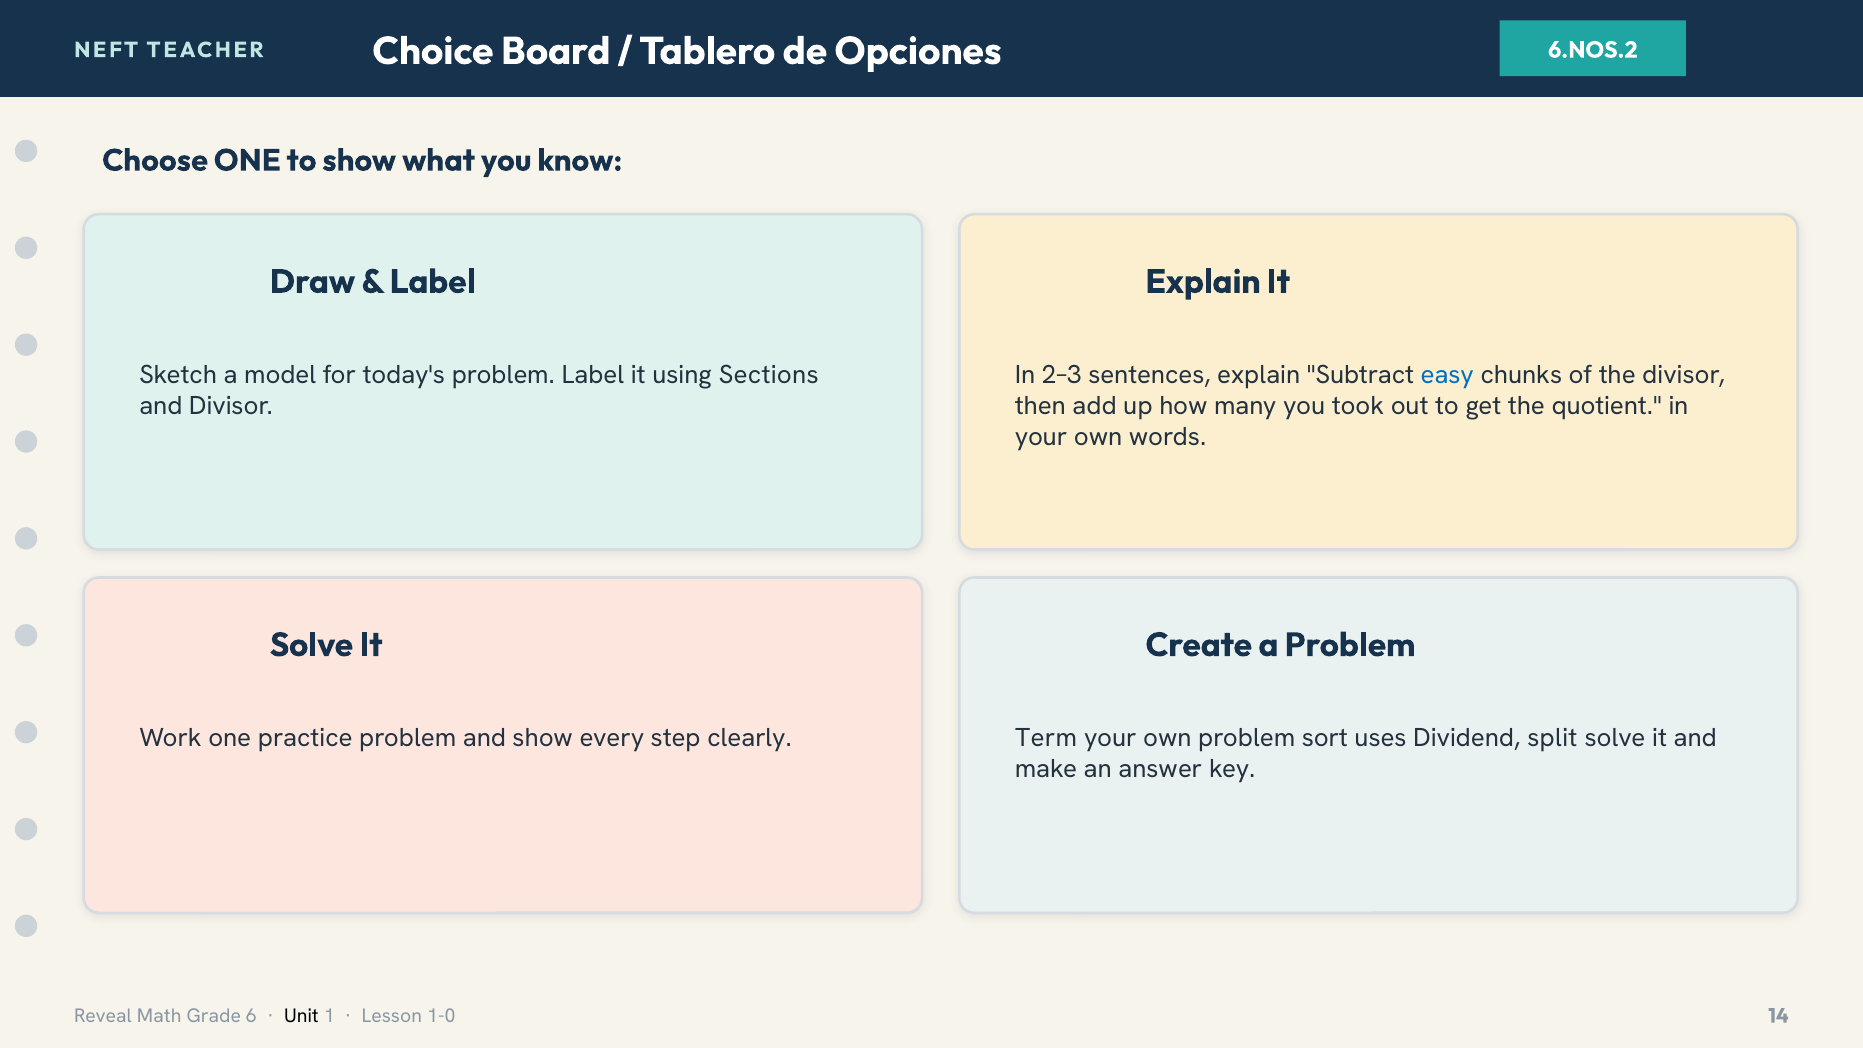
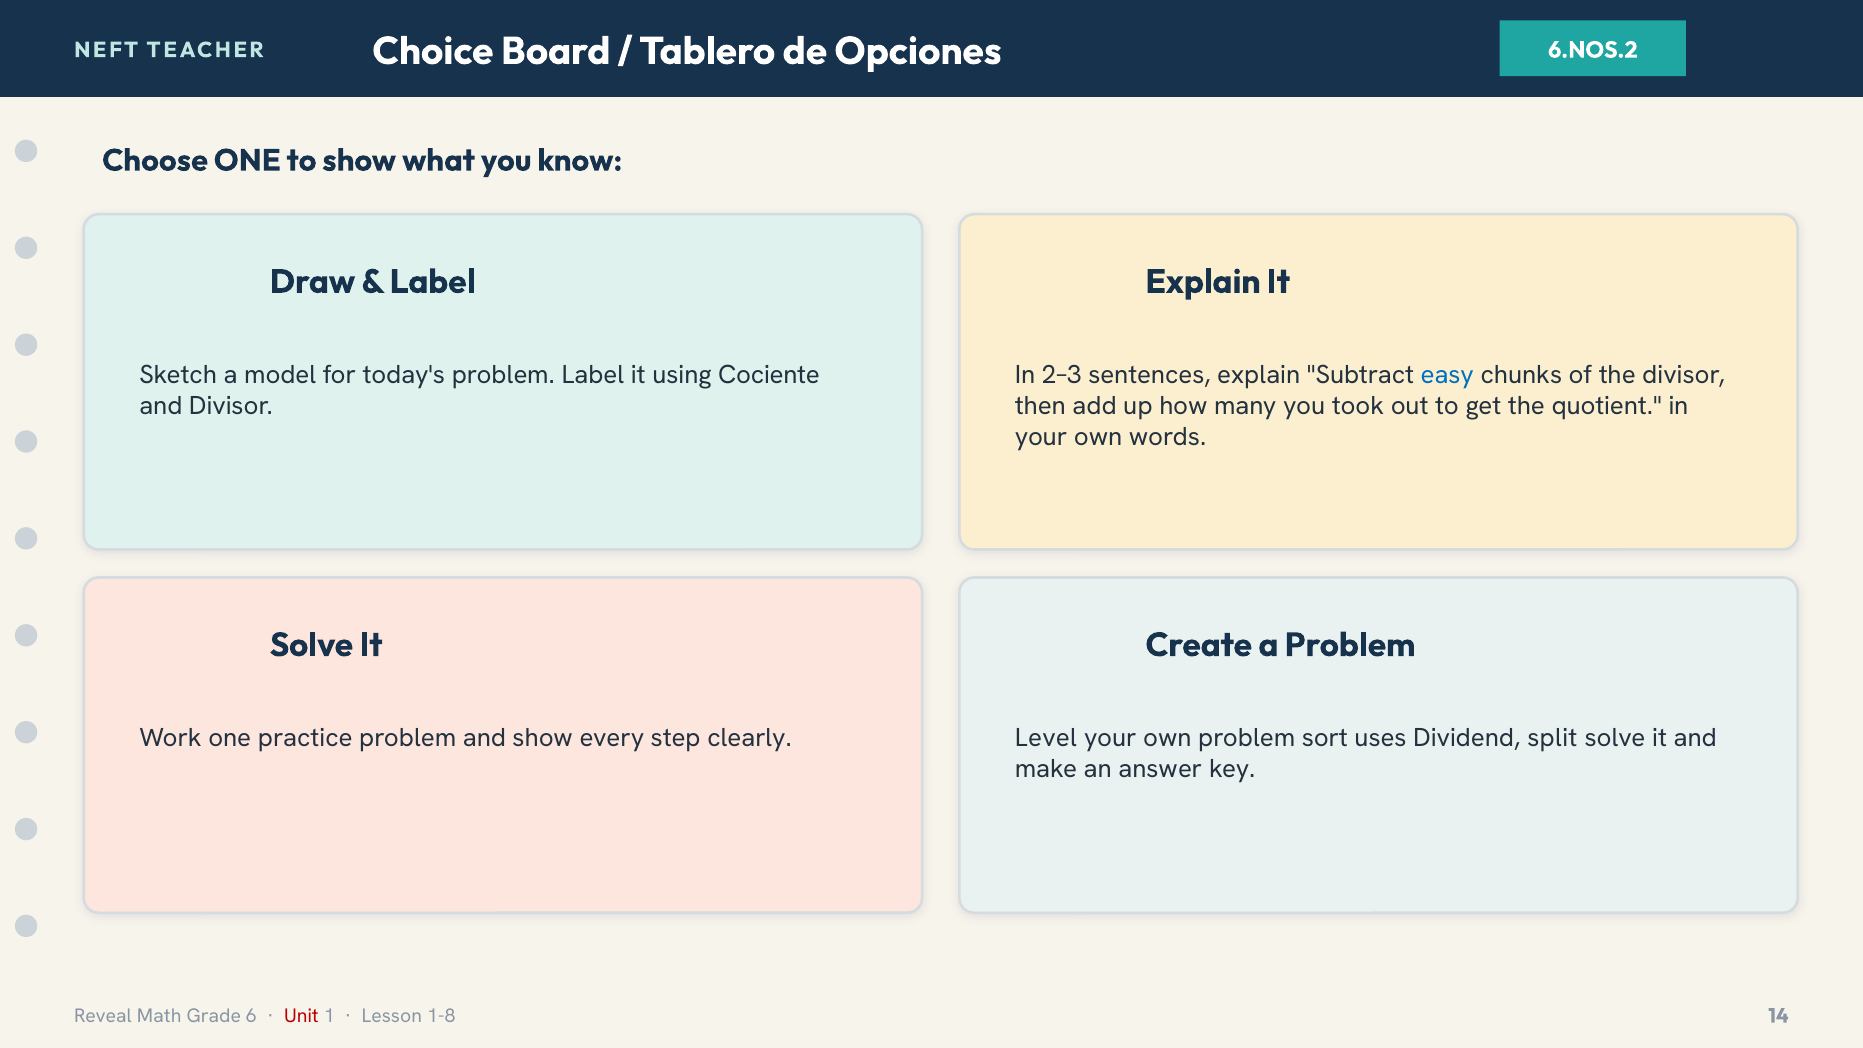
Sections: Sections -> Cociente (769, 375)
Term: Term -> Level (1046, 738)
Unit colour: black -> red (301, 1016)
1-0: 1-0 -> 1-8 (441, 1016)
